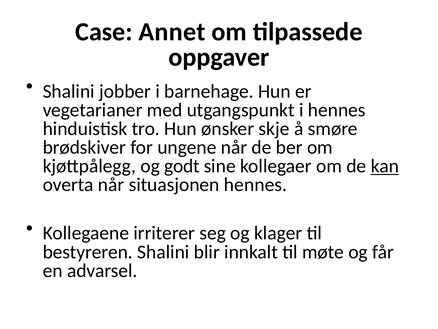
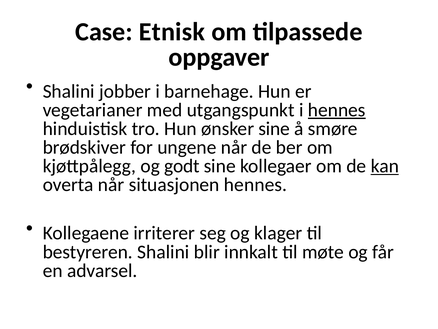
Annet: Annet -> Etnisk (172, 32)
hennes underline: none -> present (337, 110)
ønsker skje: skje -> sine (274, 128)
